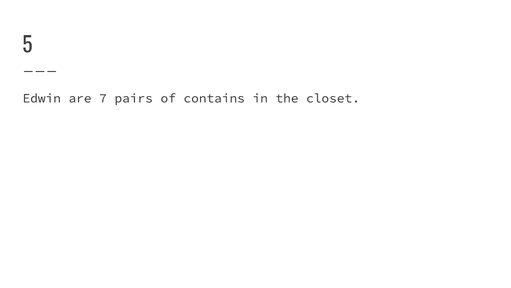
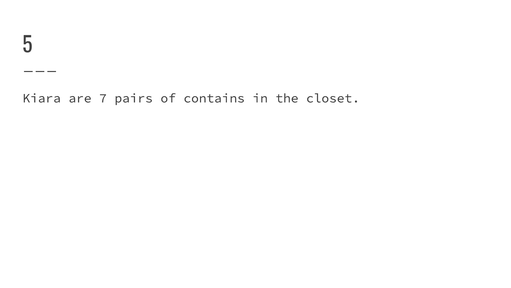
Edwin: Edwin -> Kiara (42, 98)
